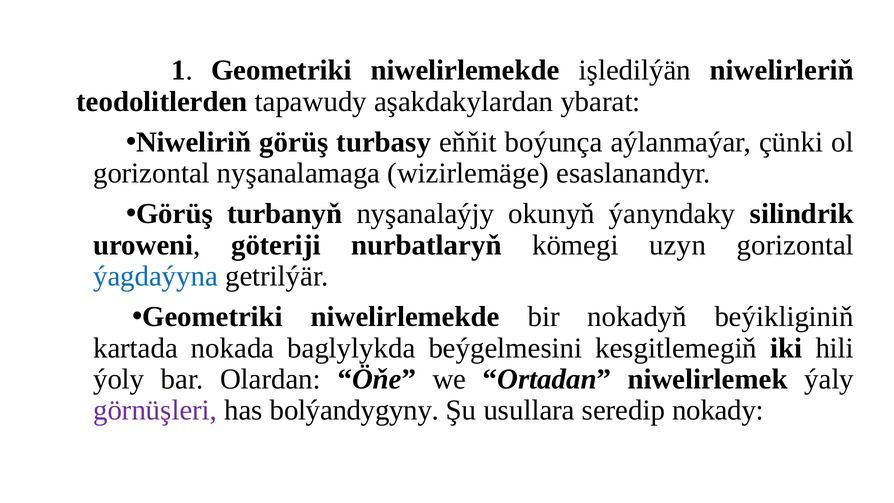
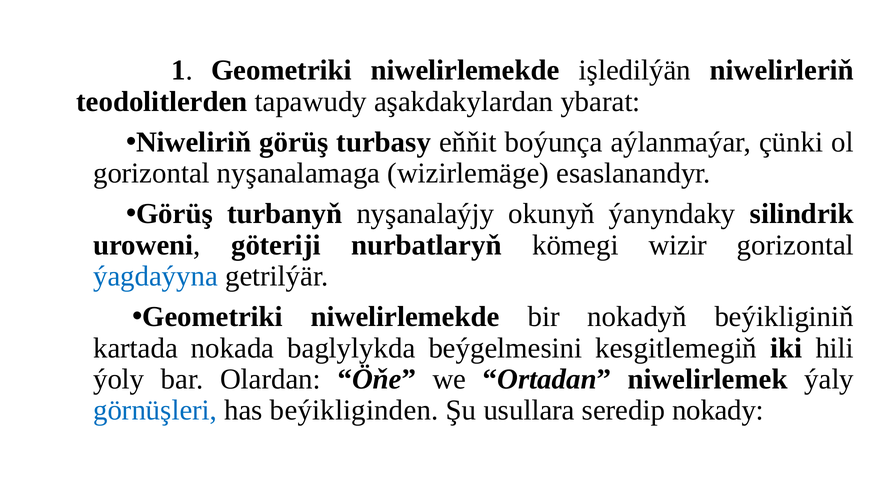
uzyn: uzyn -> wizir (678, 245)
görnüşleri colour: purple -> blue (155, 410)
bolýandygyny: bolýandygyny -> beýikliginden (354, 410)
